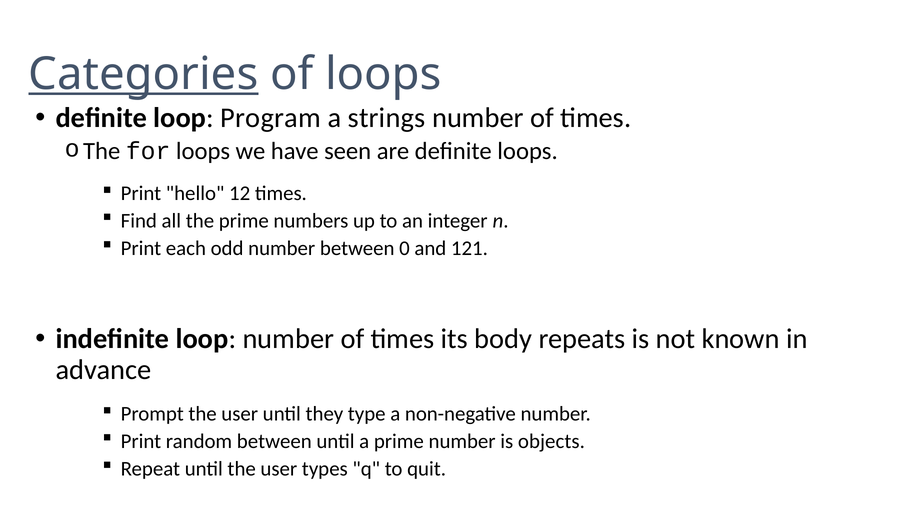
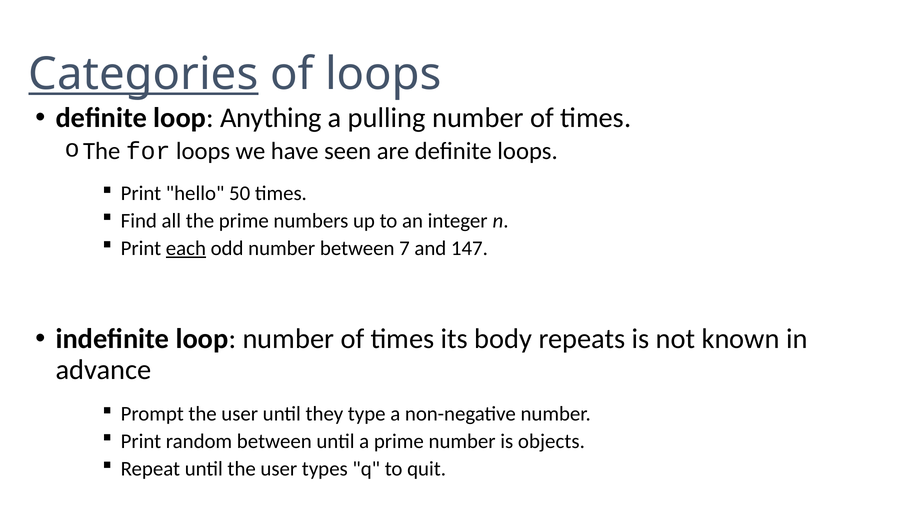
Program: Program -> Anything (271, 118)
strings: strings -> pulling (387, 118)
12: 12 -> 50 (240, 193)
each underline: none -> present (186, 248)
0: 0 -> 7 (404, 248)
121: 121 -> 147 (469, 248)
